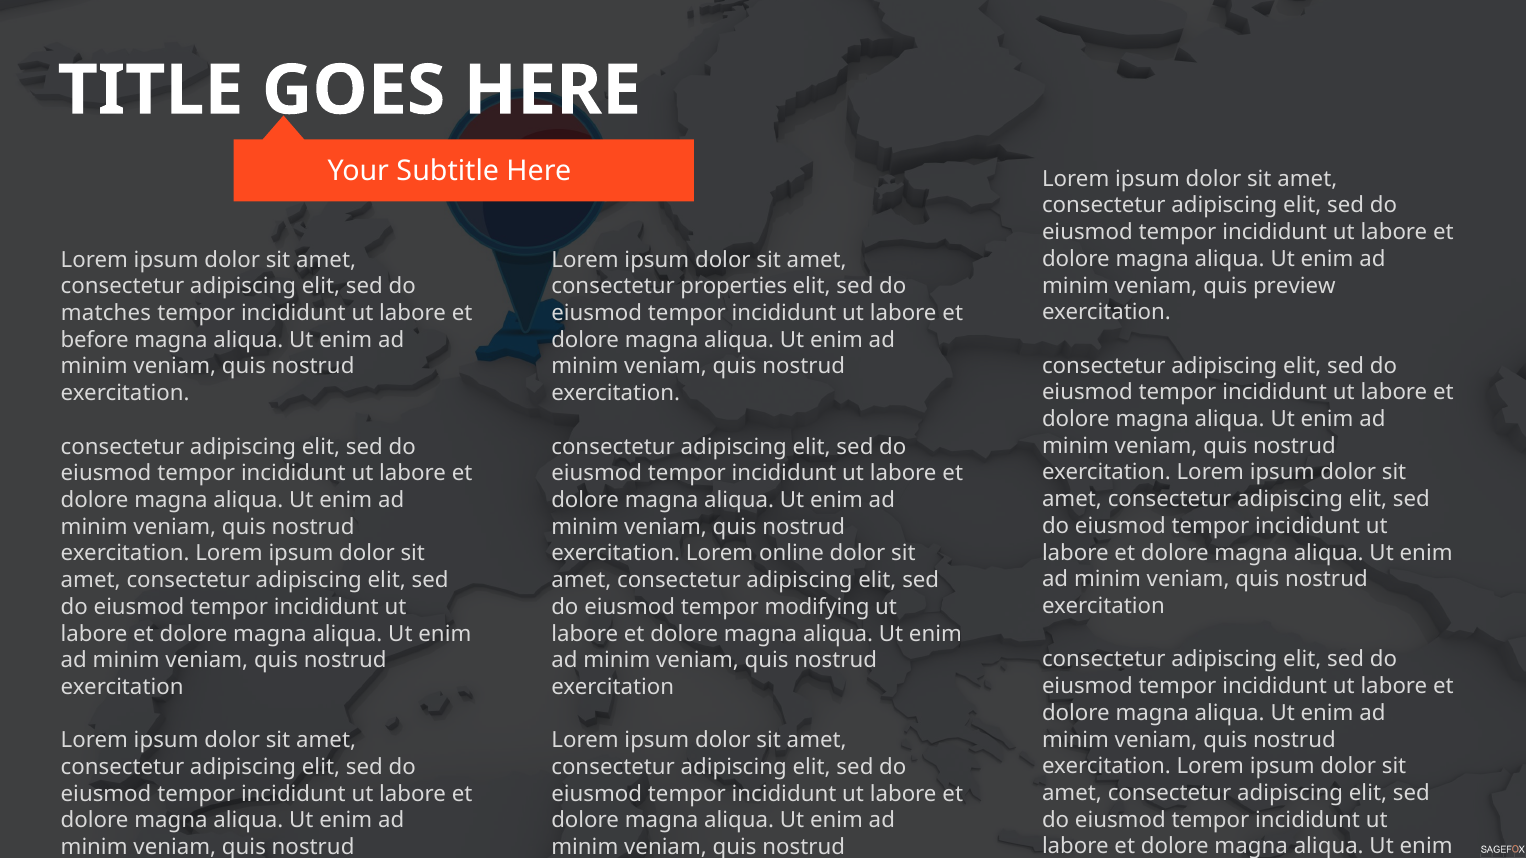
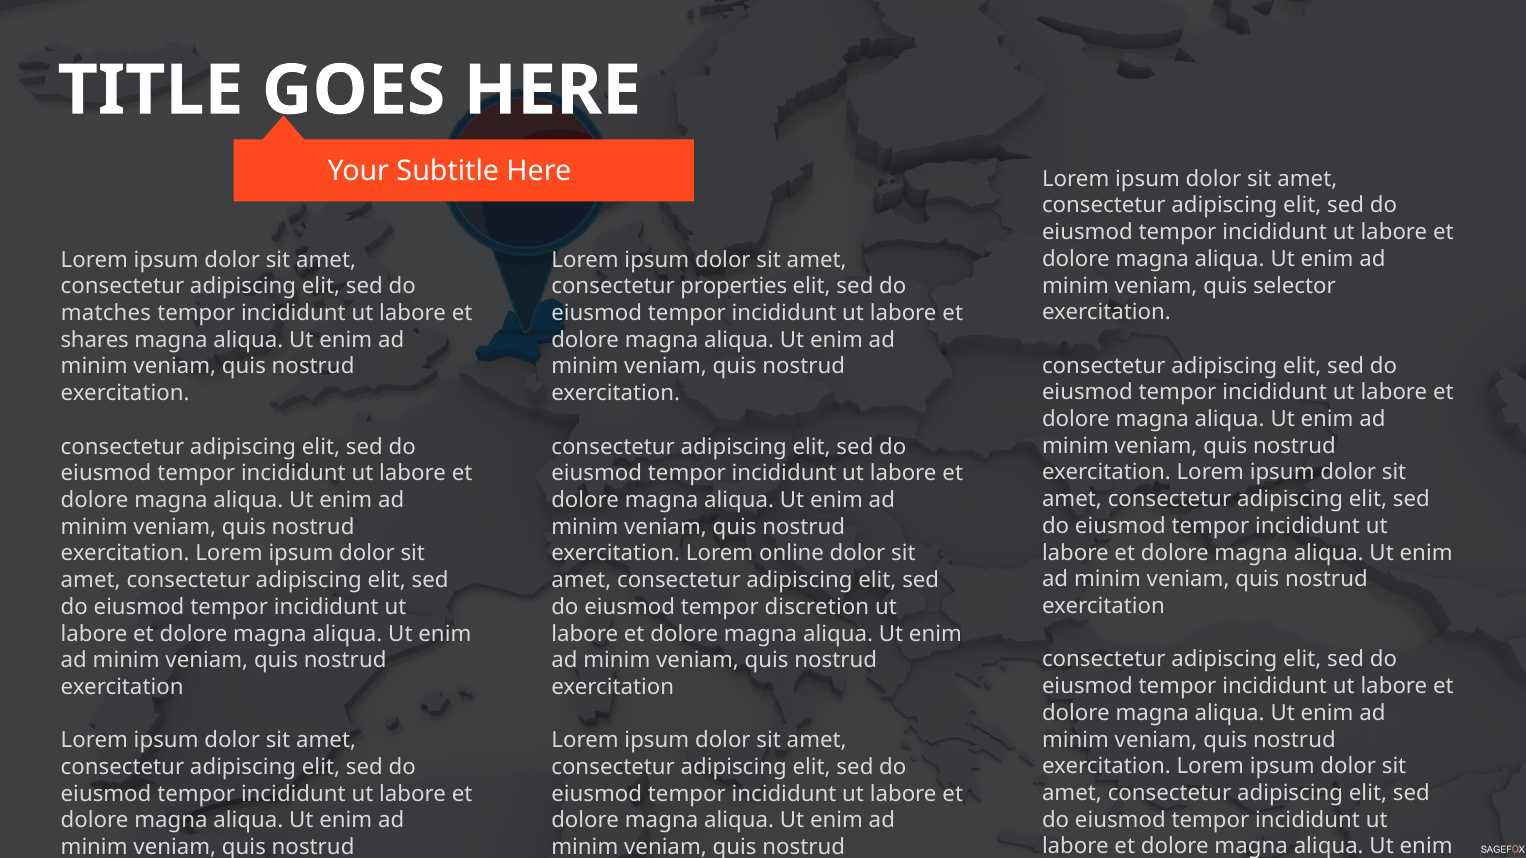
preview: preview -> selector (1294, 286)
before: before -> shares (95, 340)
modifying: modifying -> discretion (817, 607)
